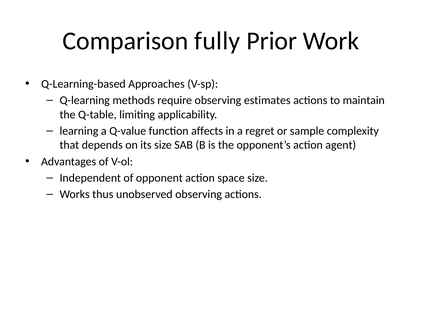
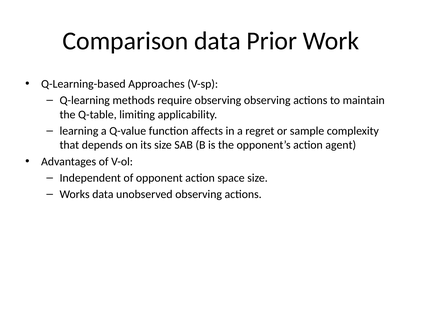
Comparison fully: fully -> data (217, 41)
observing estimates: estimates -> observing (267, 100)
Works thus: thus -> data (103, 194)
